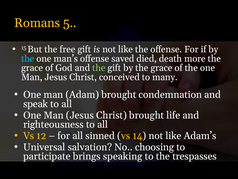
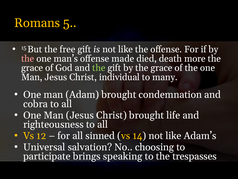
the colour: light blue -> pink (28, 58)
saved: saved -> made (123, 58)
conceived: conceived -> individual (119, 77)
speak: speak -> cobra (35, 104)
